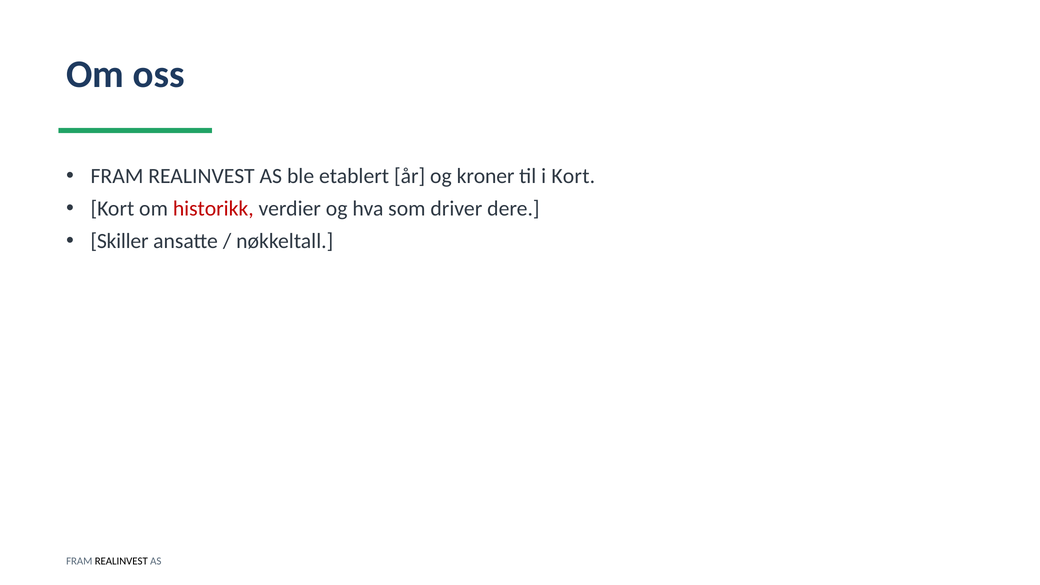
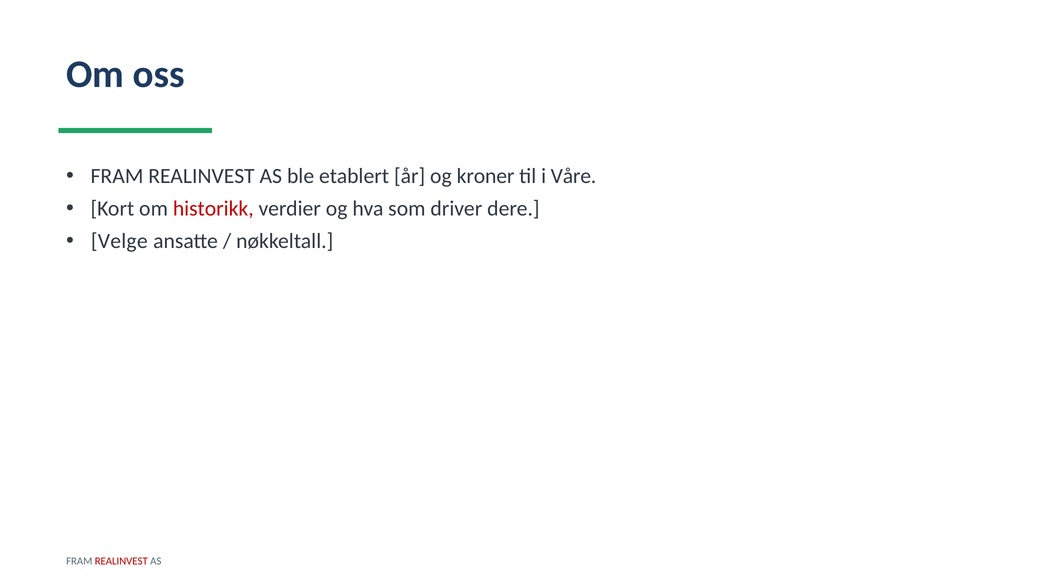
i Kort: Kort -> Våre (573, 176)
Skiller: Skiller -> Velge (119, 241)
REALINVEST colour: black -> red (121, 561)
